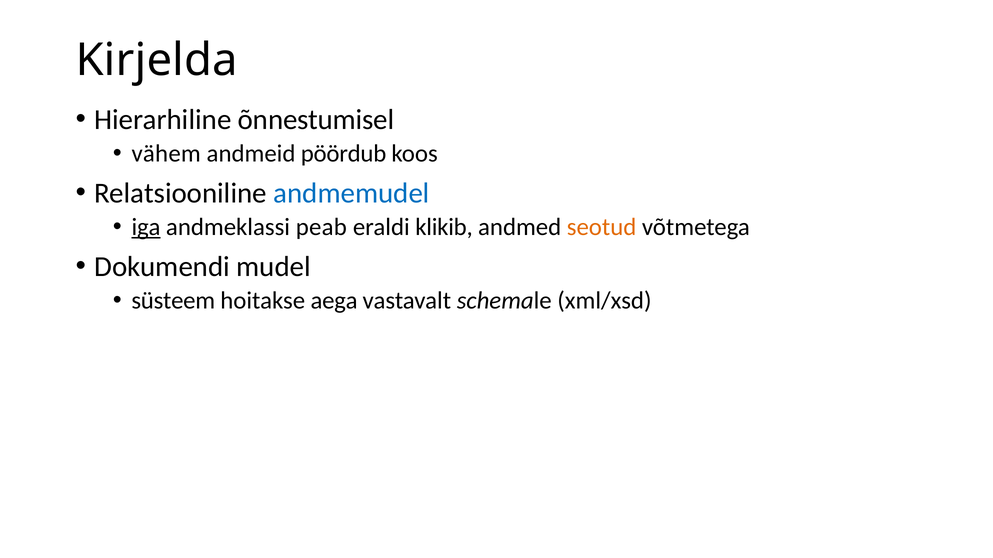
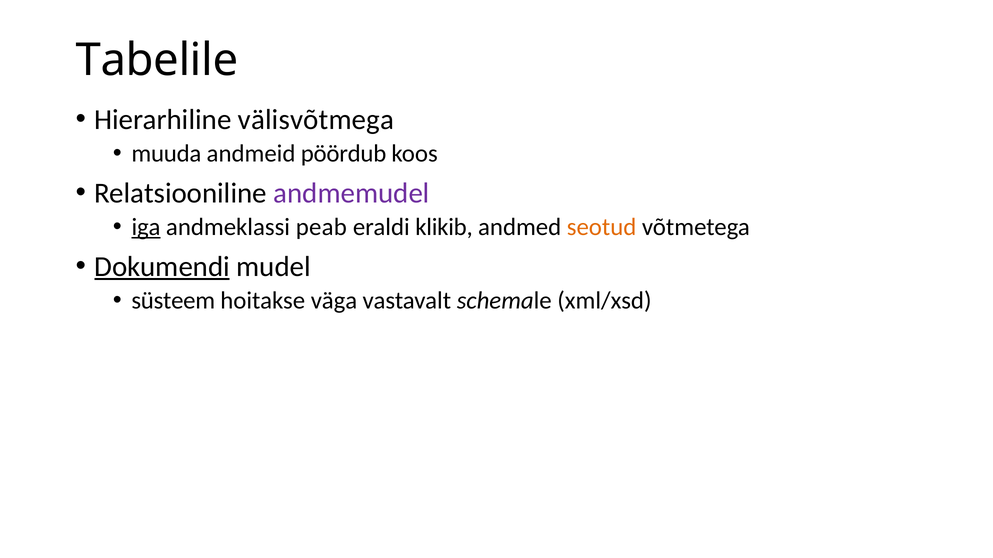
Kirjelda: Kirjelda -> Tabelile (157, 60)
õnnestumisel: õnnestumisel -> välisvõtmega (316, 120)
vähem: vähem -> muuda (166, 154)
andmemudel colour: blue -> purple (351, 193)
Dokumendi underline: none -> present (162, 267)
aega: aega -> väga (334, 301)
